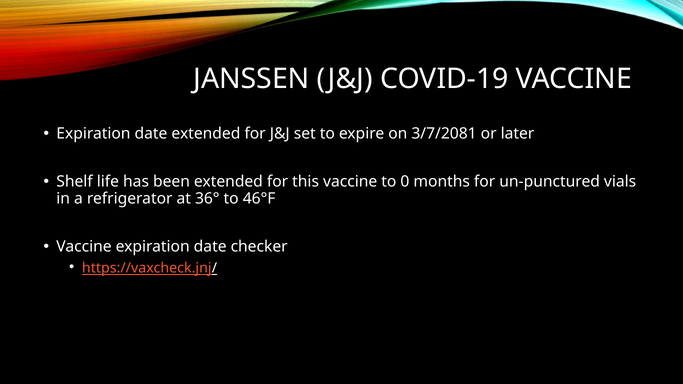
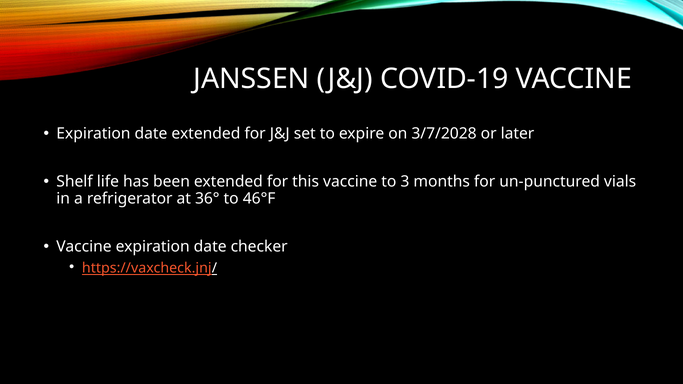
3/7/2081: 3/7/2081 -> 3/7/2028 (444, 134)
0: 0 -> 3 (405, 182)
